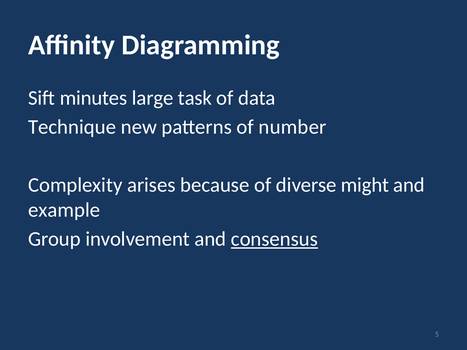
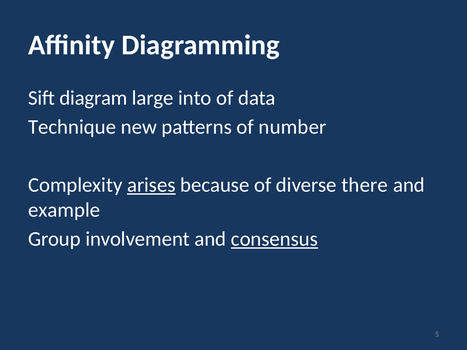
minutes: minutes -> diagram (93, 98)
task: task -> into (195, 98)
arises underline: none -> present (151, 185)
might: might -> there (365, 185)
